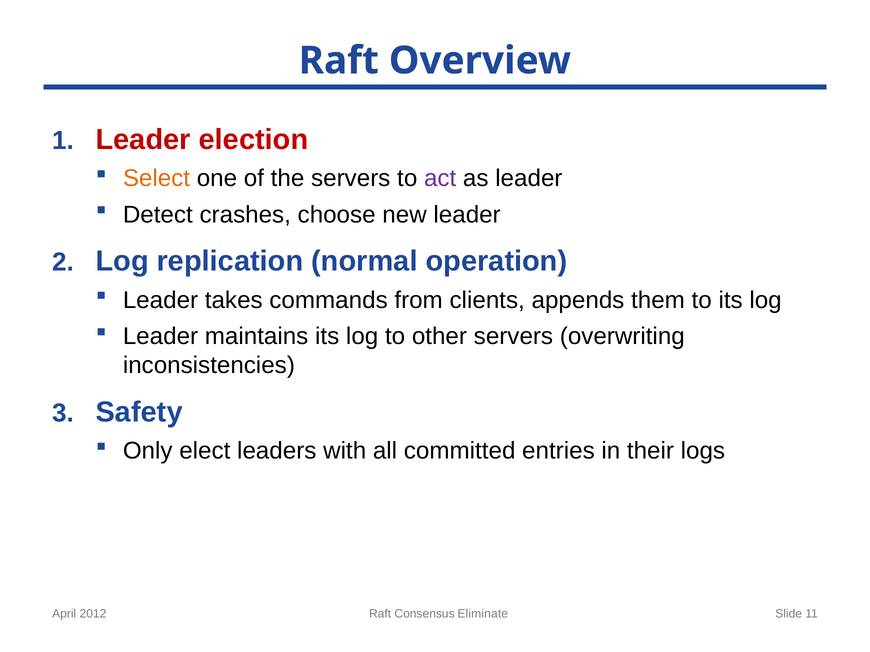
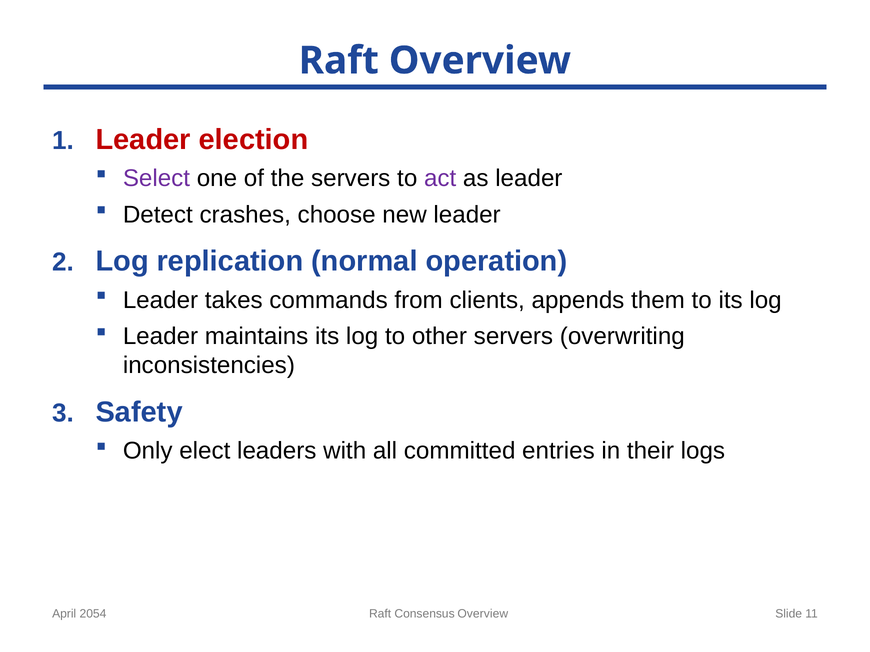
Select colour: orange -> purple (156, 179)
2012: 2012 -> 2054 (93, 614)
Consensus Eliminate: Eliminate -> Overview (483, 614)
